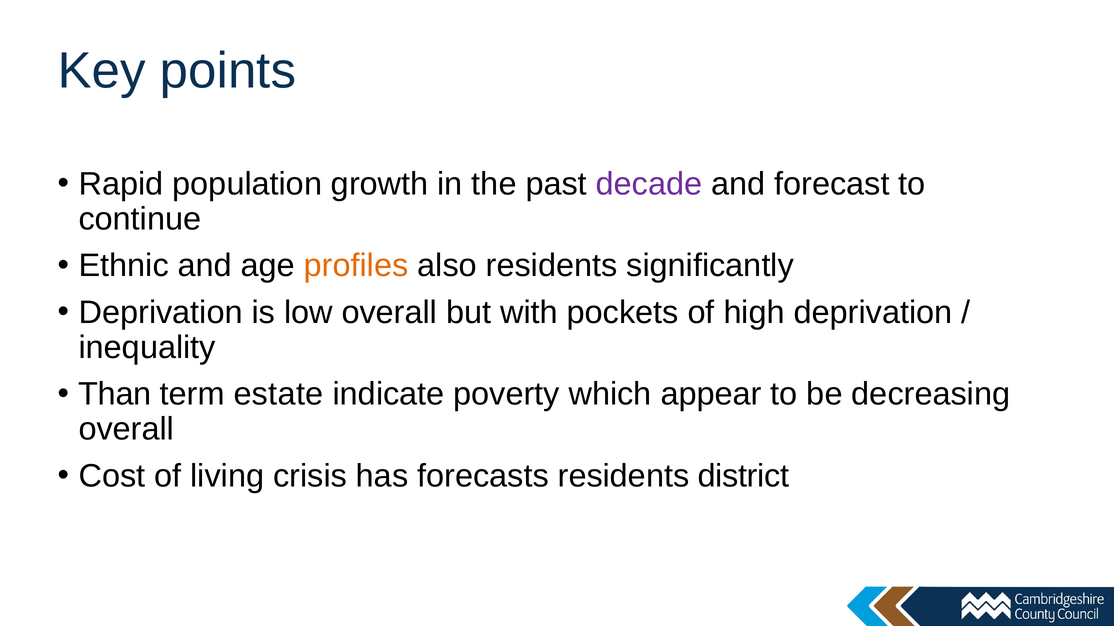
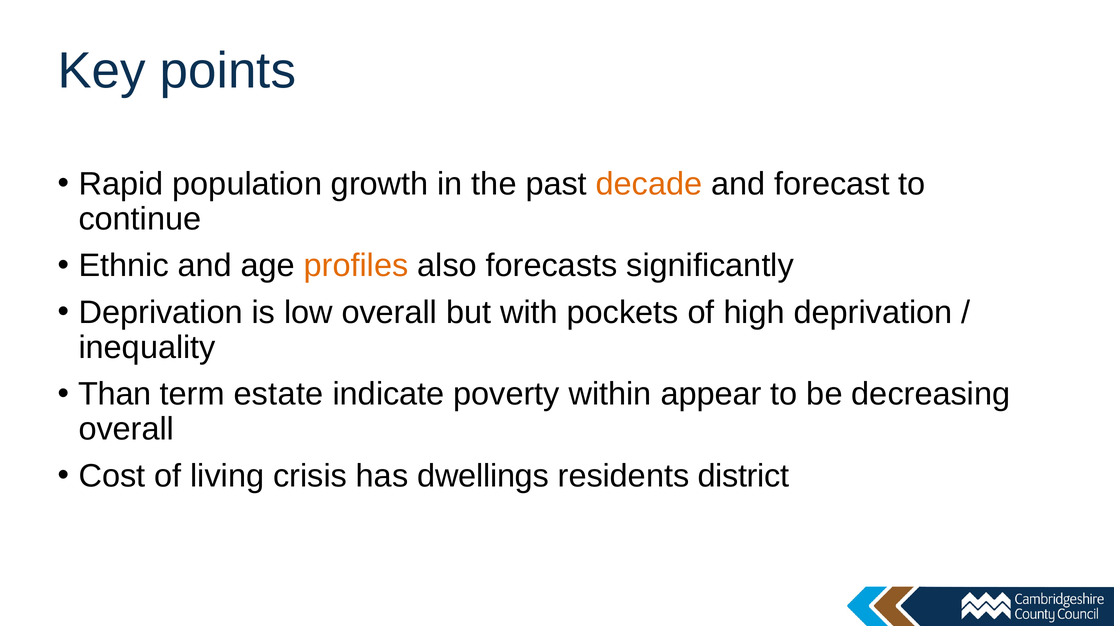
decade colour: purple -> orange (649, 184)
also residents: residents -> forecasts (552, 266)
which: which -> within (610, 394)
forecasts: forecasts -> dwellings (483, 476)
